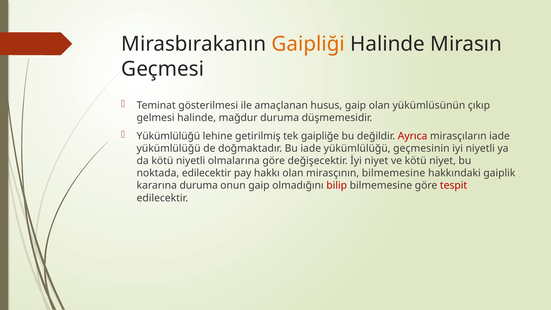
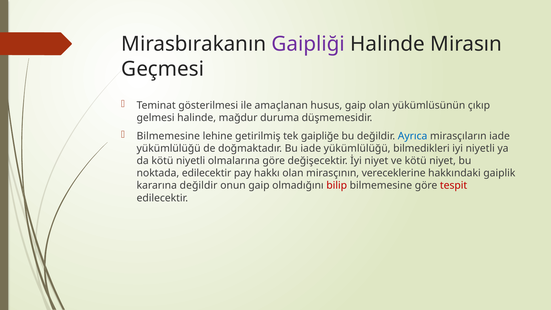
Gaipliği colour: orange -> purple (308, 44)
Yükümlülüğü: Yükümlülüğü -> Bilmemesine (168, 136)
Ayrıca colour: red -> blue (413, 136)
geçmesinin: geçmesinin -> bilmedikleri (421, 148)
mirasçının bilmemesine: bilmemesine -> vereceklerine (394, 173)
kararına duruma: duruma -> değildir (199, 186)
